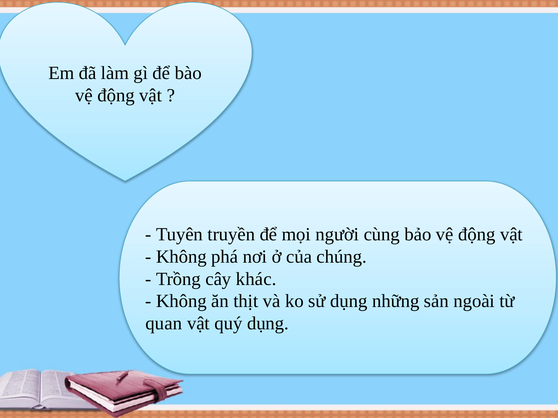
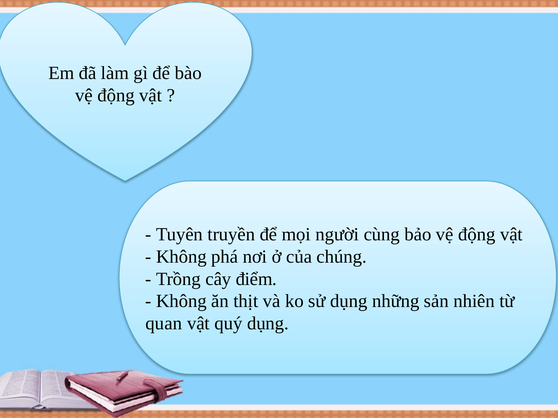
khác: khác -> điểm (256, 279)
ngoài: ngoài -> nhiên (474, 302)
